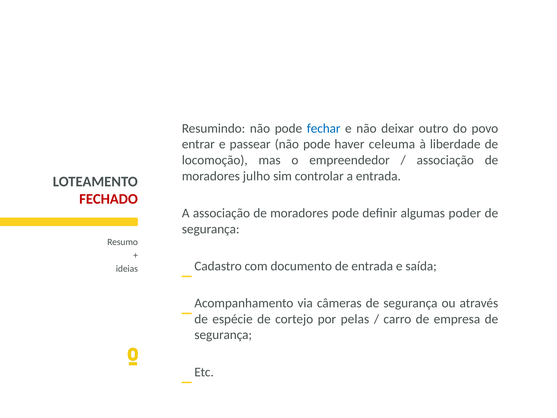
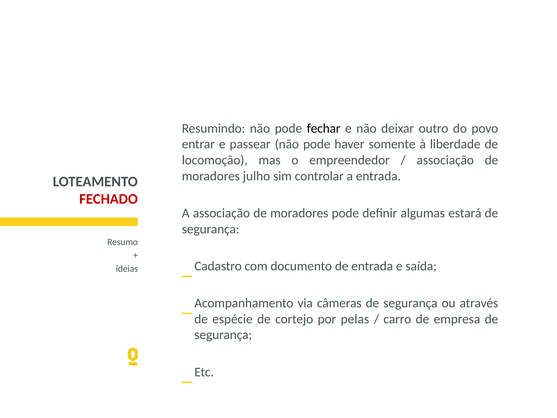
fechar colour: blue -> black (324, 128)
celeuma: celeuma -> somente (392, 144)
poder: poder -> estará (465, 213)
